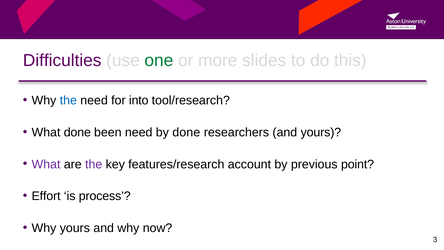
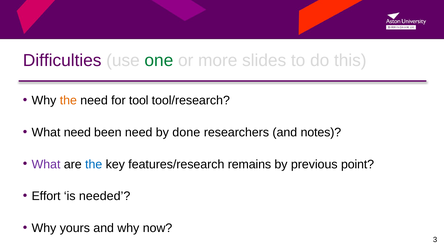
the colour: blue -> orange (68, 100)
into: into -> tool (139, 100)
What done: done -> need (77, 132)
and yours: yours -> notes (321, 132)
the colour: purple -> blue (94, 164)
account: account -> remains (249, 164)
process: process -> needed (105, 196)
